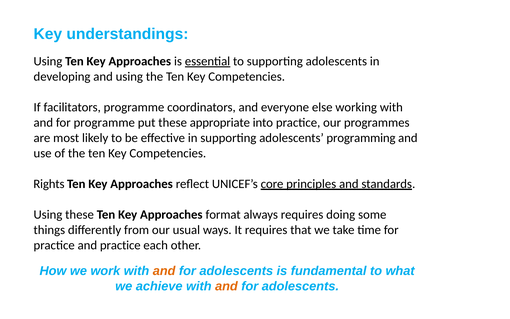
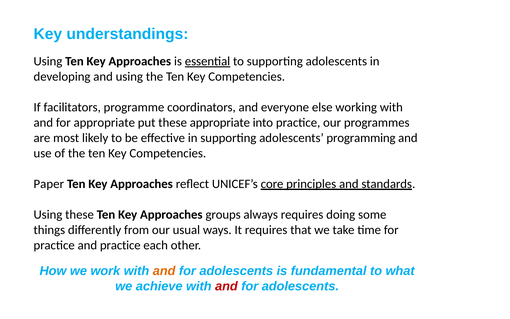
for programme: programme -> appropriate (104, 123)
Rights: Rights -> Paper (49, 184)
format: format -> groups (223, 214)
and colour: orange -> red (226, 286)
